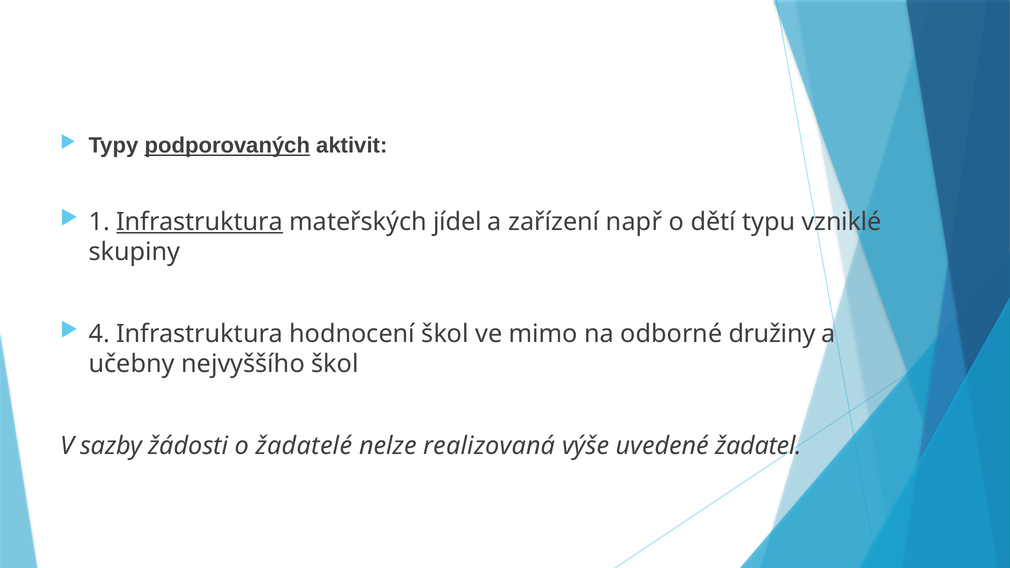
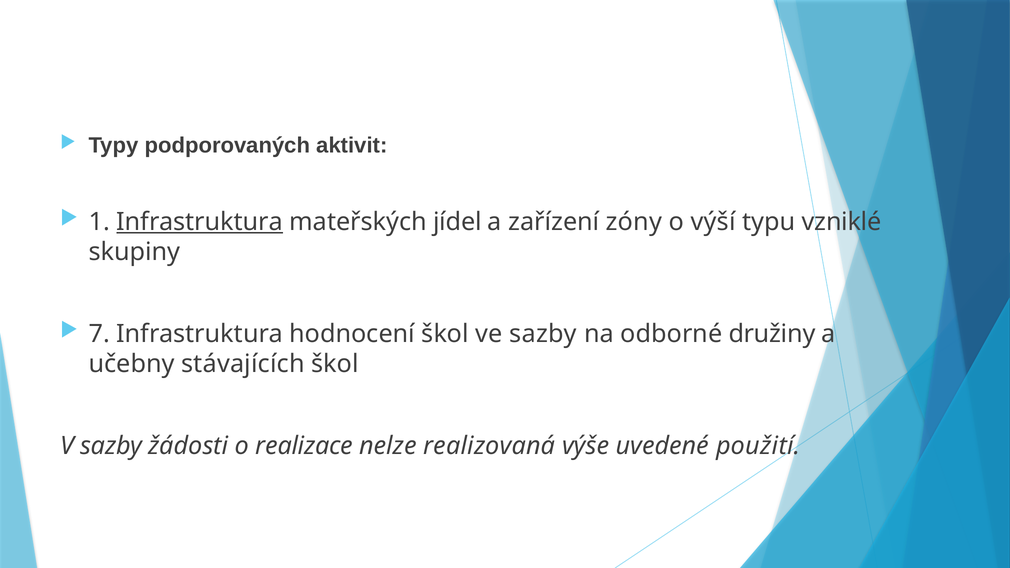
podporovaných underline: present -> none (227, 146)
např: např -> zóny (634, 222)
dětí: dětí -> výší (713, 222)
4: 4 -> 7 (99, 334)
ve mimo: mimo -> sazby (543, 334)
nejvyššího: nejvyššího -> stávajících (243, 364)
žadatelé: žadatelé -> realizace (304, 446)
žadatel: žadatel -> použití (758, 446)
